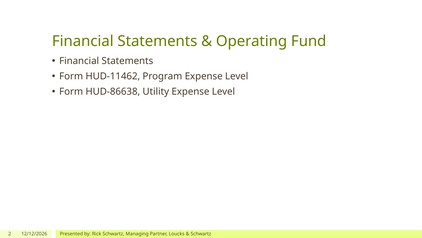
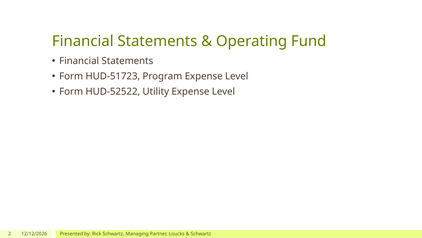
HUD-11462: HUD-11462 -> HUD-51723 (113, 76)
HUD-86638: HUD-86638 -> HUD-52522 (113, 91)
